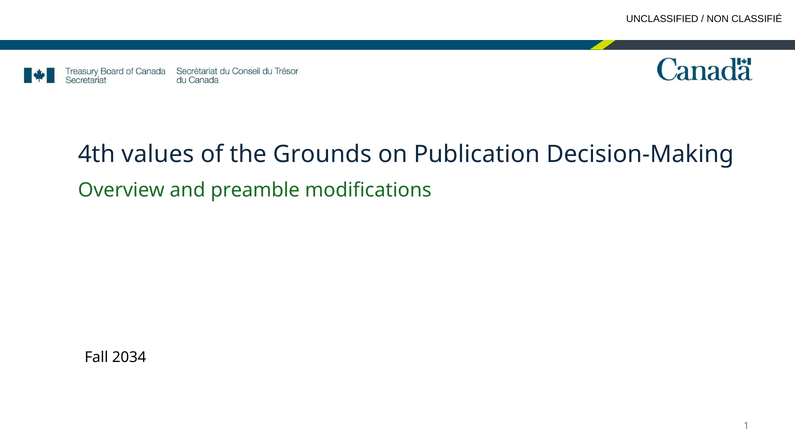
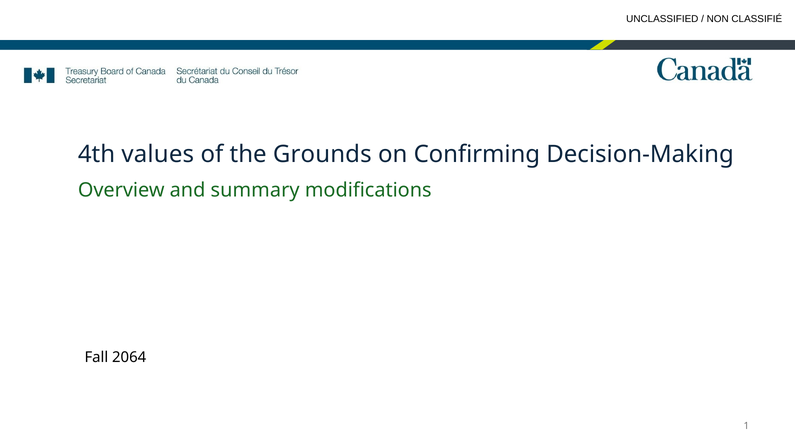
Publication: Publication -> Confirming (477, 154)
preamble: preamble -> summary (255, 190)
2034: 2034 -> 2064 (129, 357)
